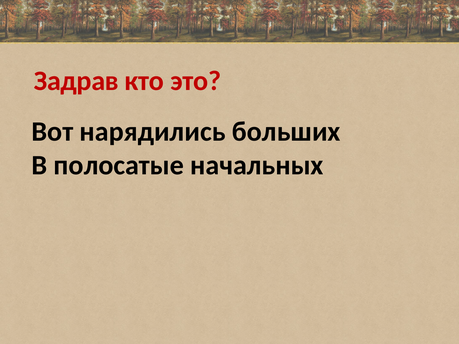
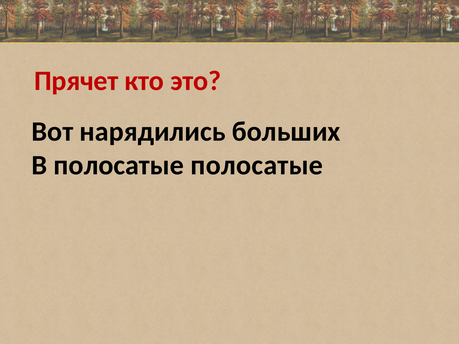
Задрав: Задрав -> Прячет (76, 81)
полосатые начальных: начальных -> полосатые (257, 165)
